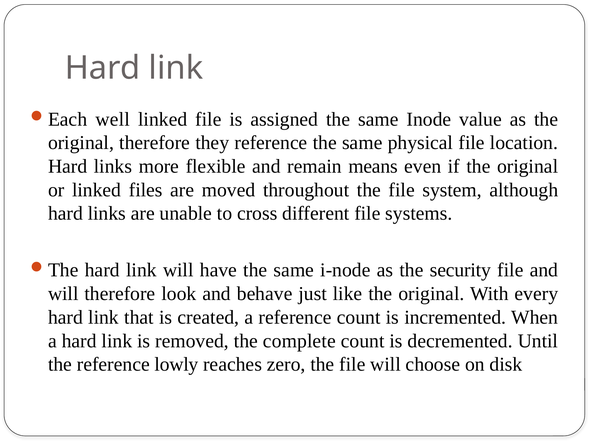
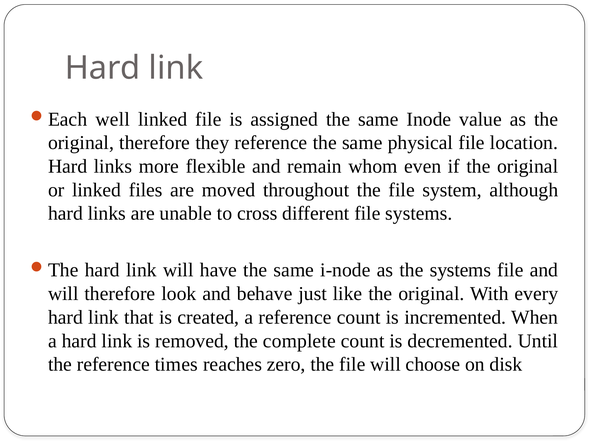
means: means -> whom (373, 166)
the security: security -> systems (460, 270)
lowly: lowly -> times (176, 364)
